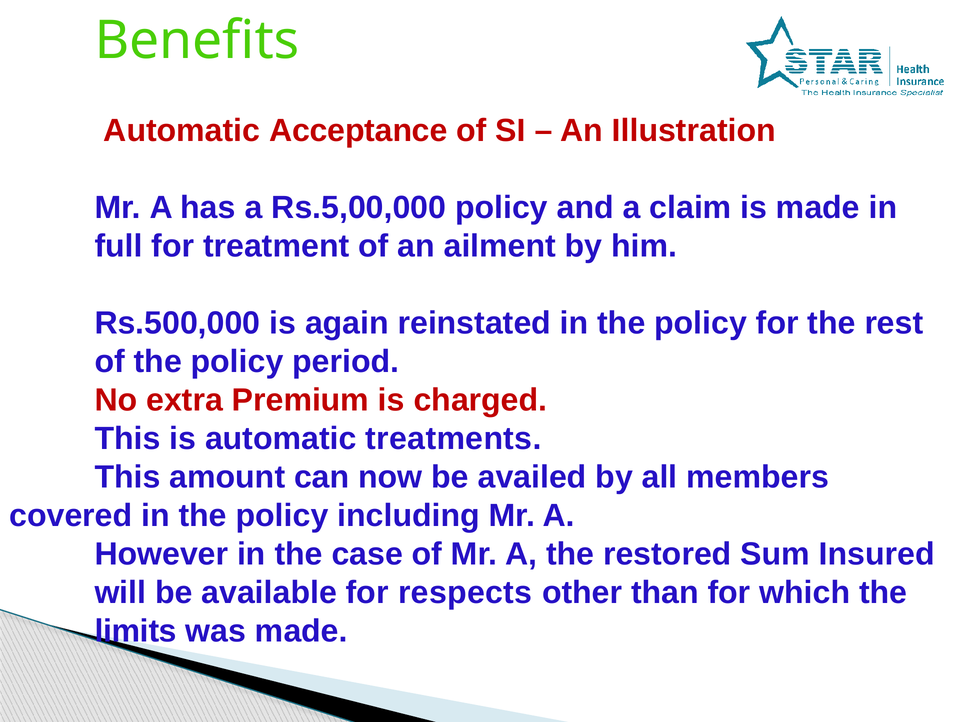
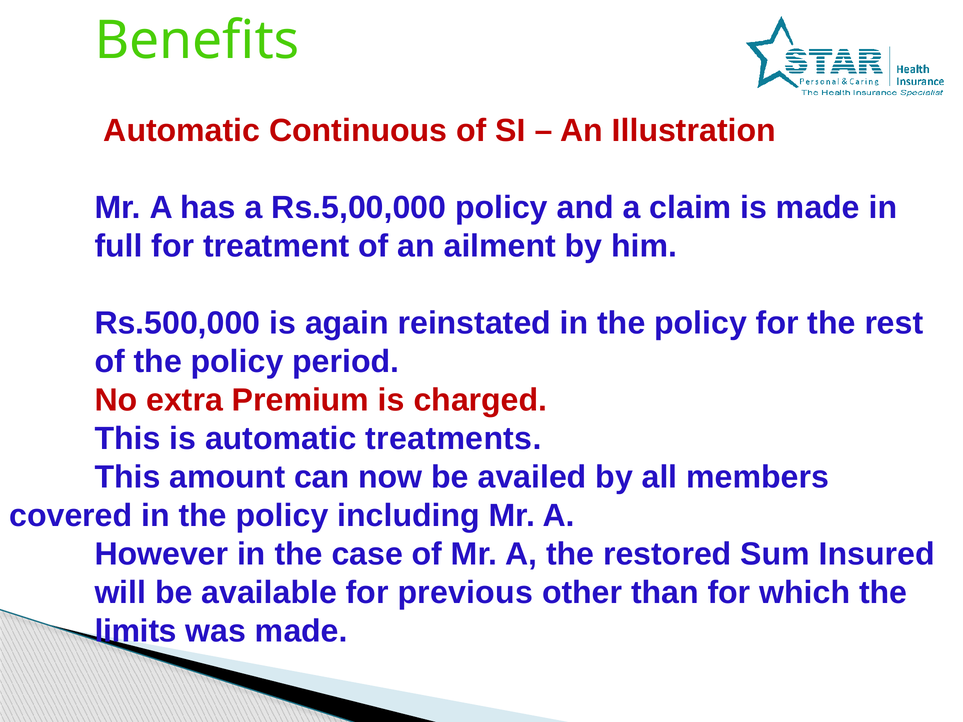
Acceptance: Acceptance -> Continuous (358, 131)
respects: respects -> previous (465, 593)
